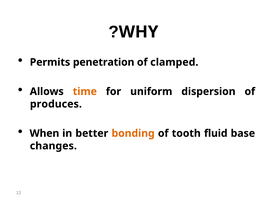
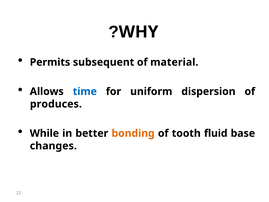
penetration: penetration -> subsequent (104, 62)
clamped: clamped -> material (174, 62)
time colour: orange -> blue (85, 91)
When: When -> While (44, 133)
